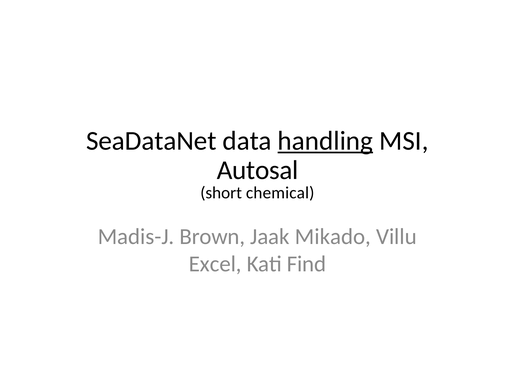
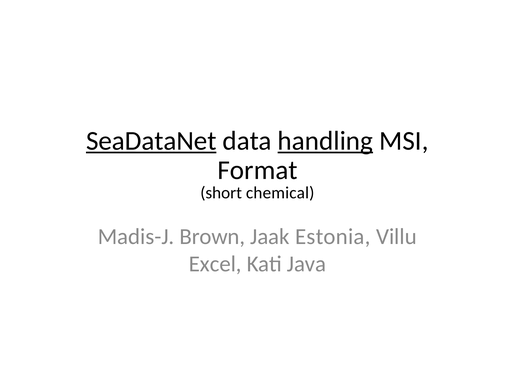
SeaDataNet underline: none -> present (151, 141)
Autosal: Autosal -> Format (257, 170)
Mikado: Mikado -> Estonia (333, 237)
Find: Find -> Java (307, 264)
